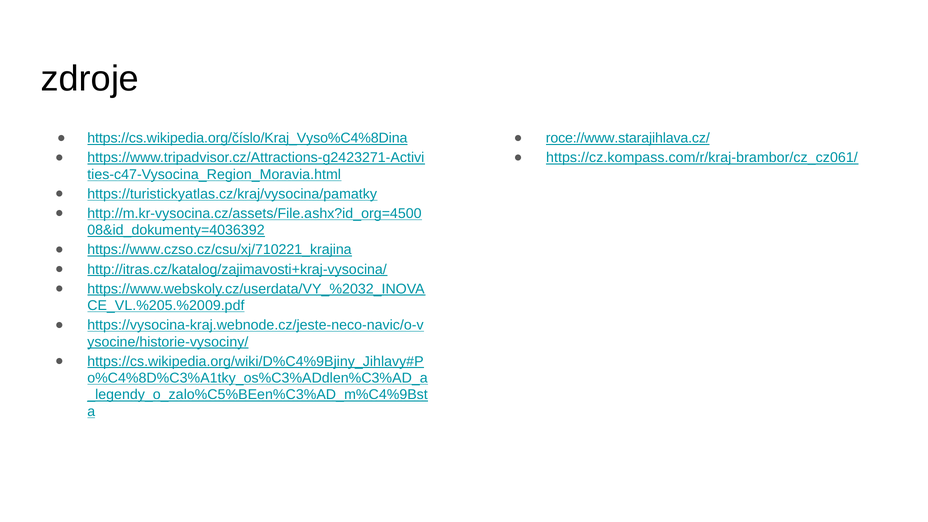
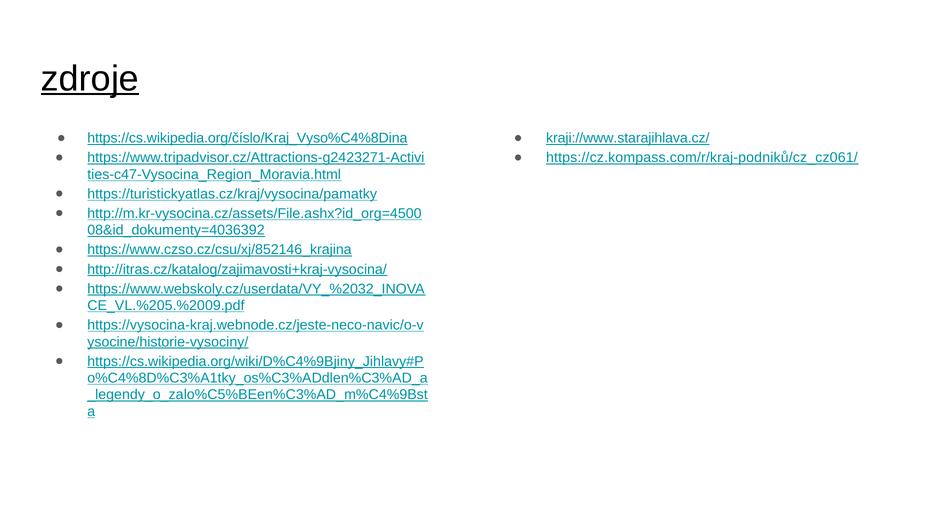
zdroje underline: none -> present (90, 79)
roce://www.starajihlava.cz/: roce://www.starajihlava.cz/ -> kraji://www.starajihlava.cz/ (628, 138)
https://cz.kompass.com/r/kraj-brambor/cz_cz061/: https://cz.kompass.com/r/kraj-brambor/cz_cz061/ -> https://cz.kompass.com/r/kraj-podniků/cz_cz061/ (702, 158)
https://www.czso.cz/csu/xj/710221_krajina: https://www.czso.cz/csu/xj/710221_krajina -> https://www.czso.cz/csu/xj/852146_krajina (219, 250)
